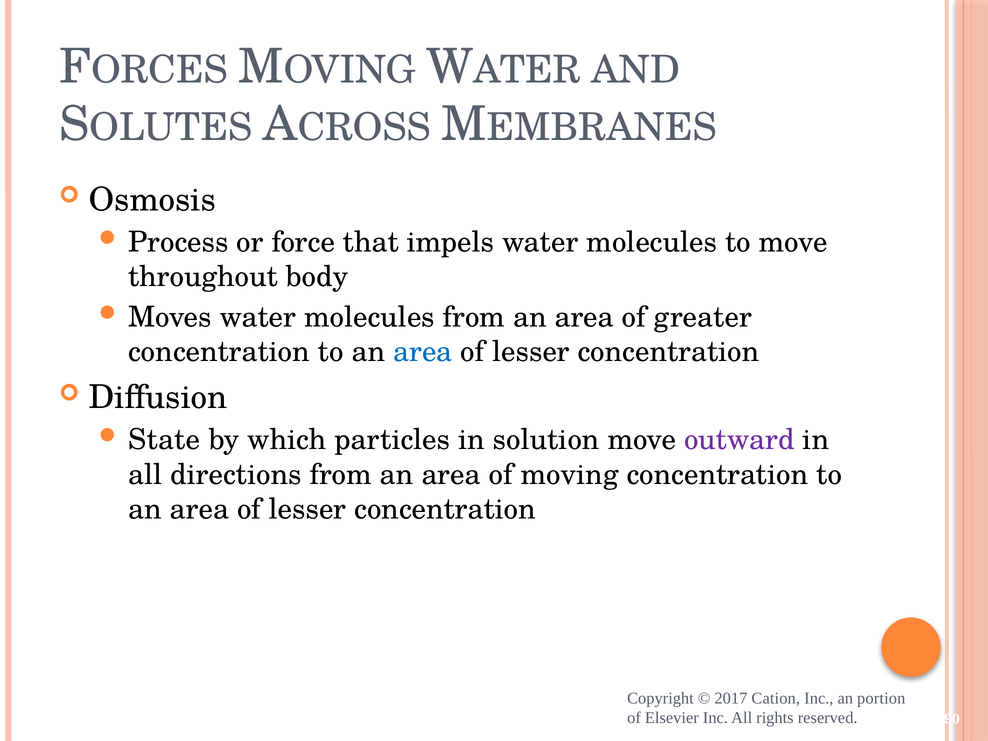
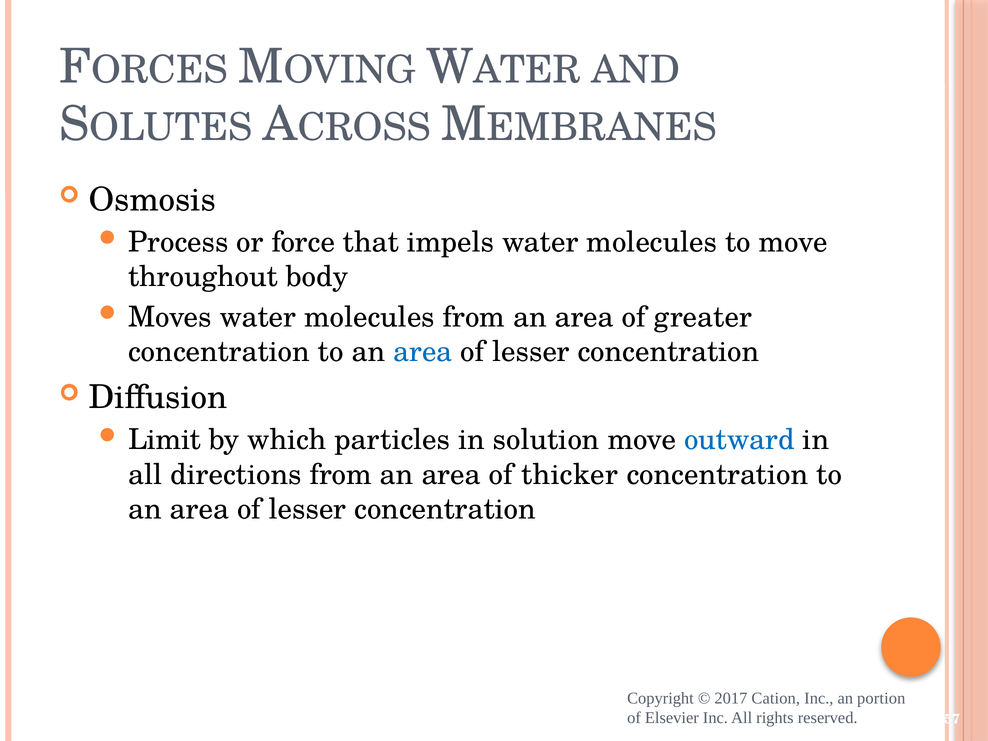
State: State -> Limit (165, 440)
outward colour: purple -> blue (739, 440)
moving: moving -> thicker (570, 475)
90: 90 -> 57 (952, 719)
